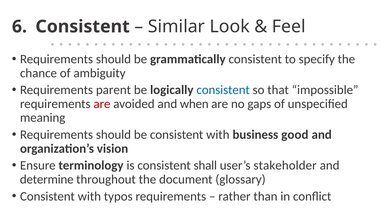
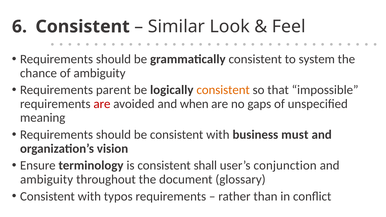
specify: specify -> system (317, 59)
consistent colour: blue -> orange (223, 90)
good: good -> must (295, 135)
stakeholder: stakeholder -> conjunction (285, 166)
determine: determine -> ambiguity (47, 179)
